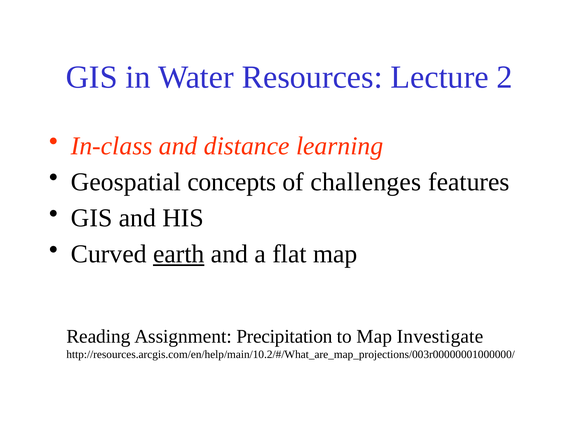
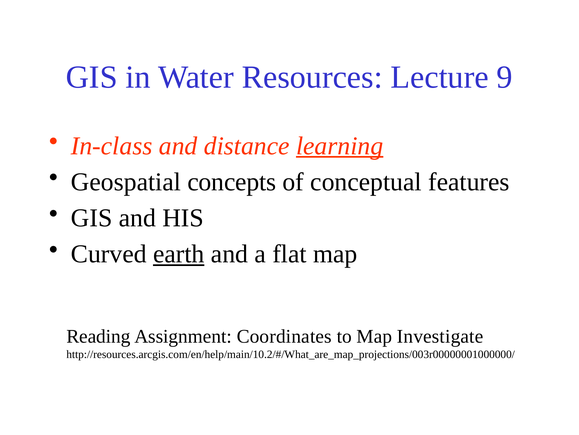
2: 2 -> 9 (505, 77)
learning underline: none -> present (340, 146)
challenges: challenges -> conceptual (366, 182)
Precipitation: Precipitation -> Coordinates (284, 336)
